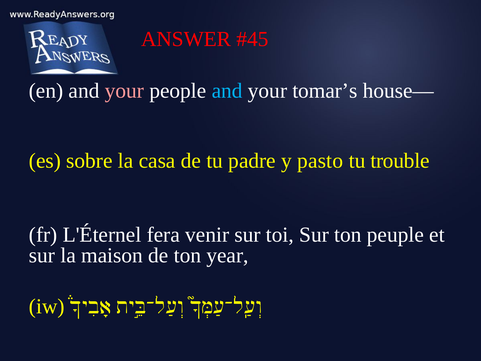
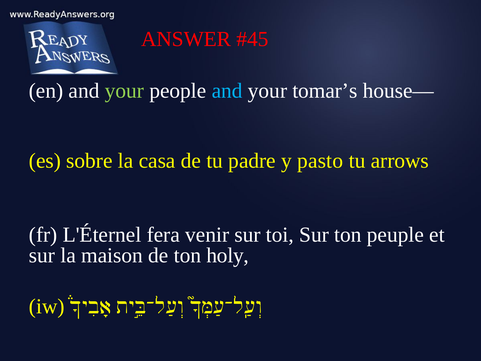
your colour: pink -> light green (124, 91)
trouble: trouble -> arrows (400, 161)
year: year -> holy (228, 255)
